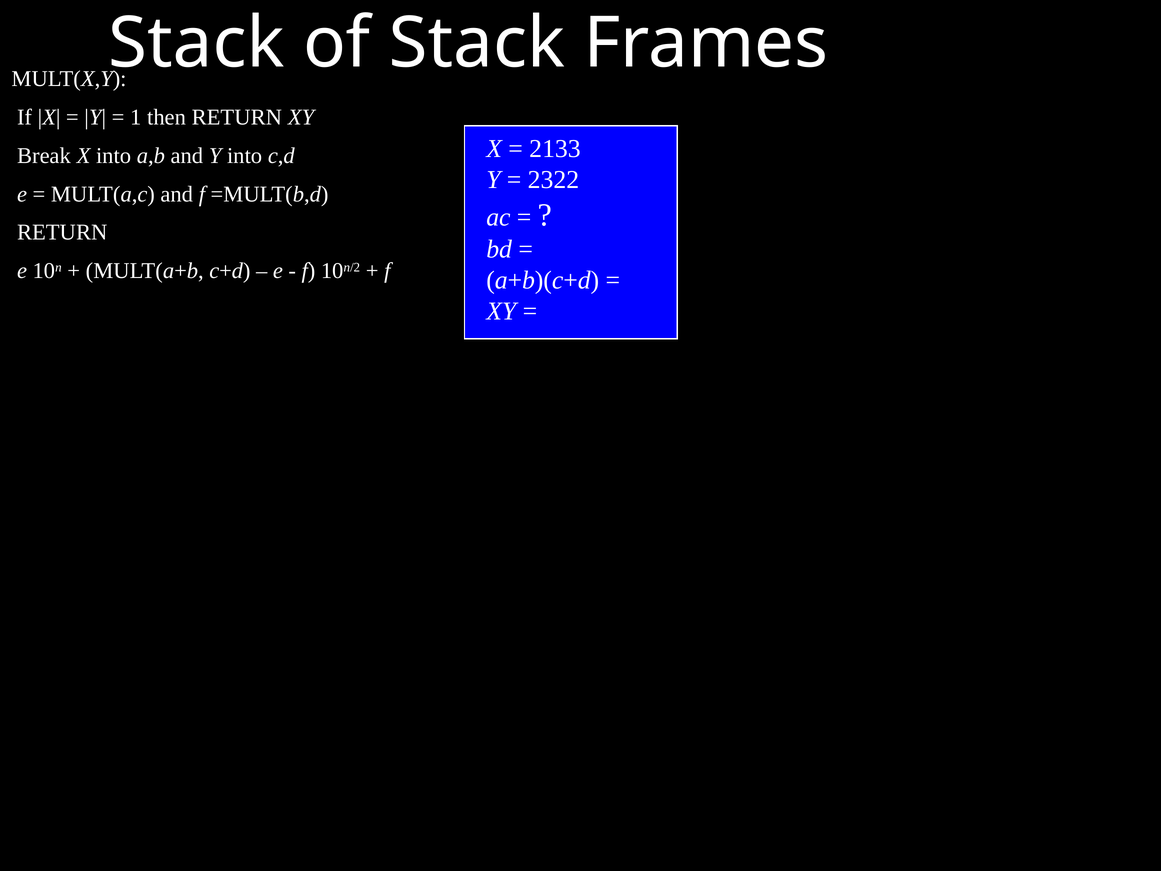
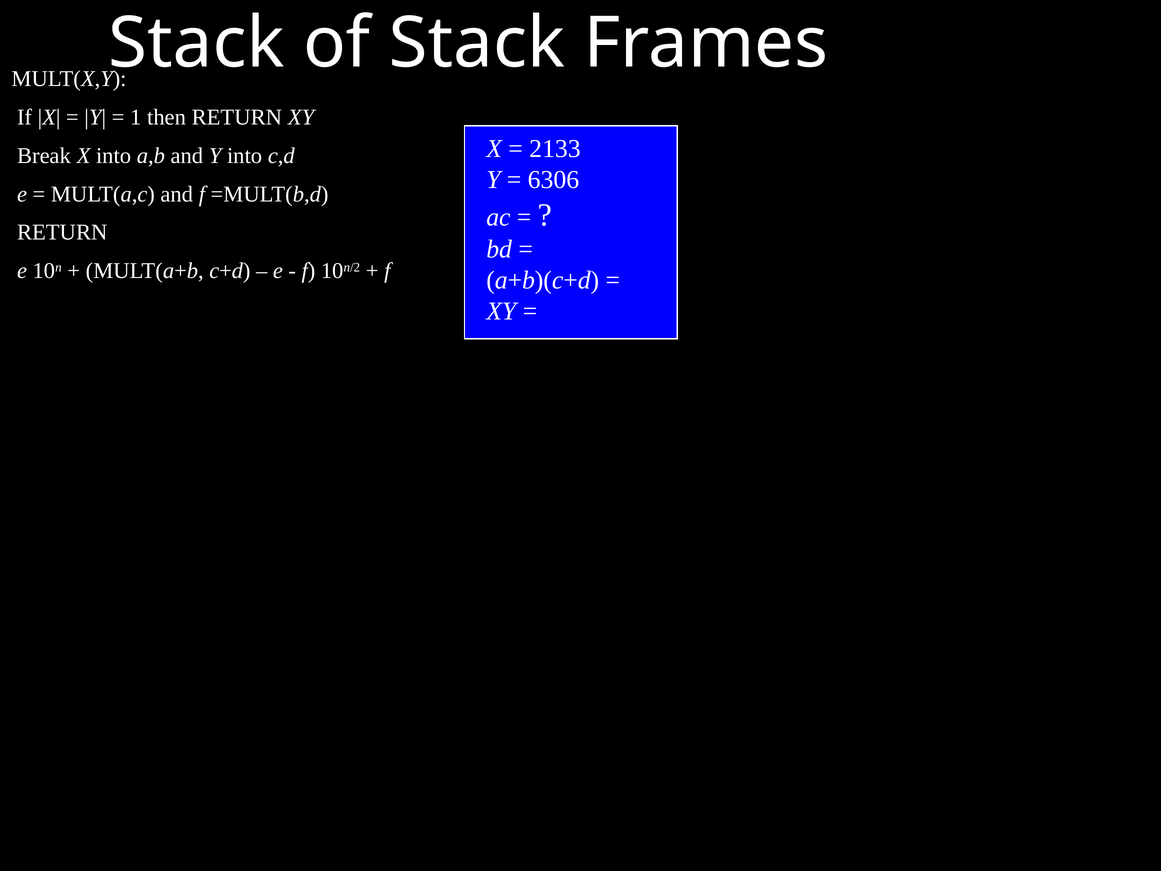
2322: 2322 -> 6306 (553, 180)
